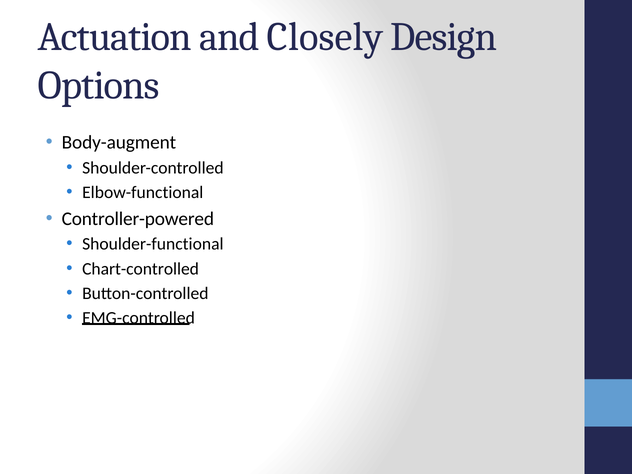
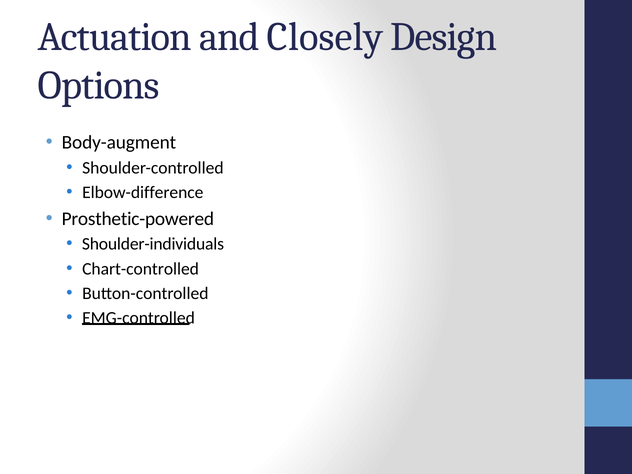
Elbow-functional: Elbow-functional -> Elbow-difference (143, 193)
Controller-powered: Controller-powered -> Prosthetic-powered (138, 219)
Shoulder-functional: Shoulder-functional -> Shoulder-individuals (153, 244)
